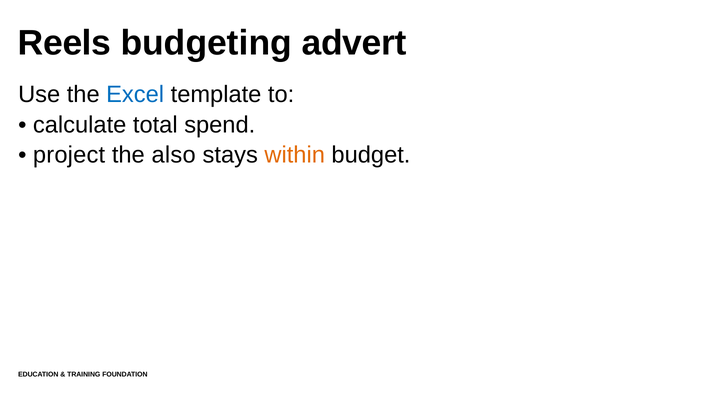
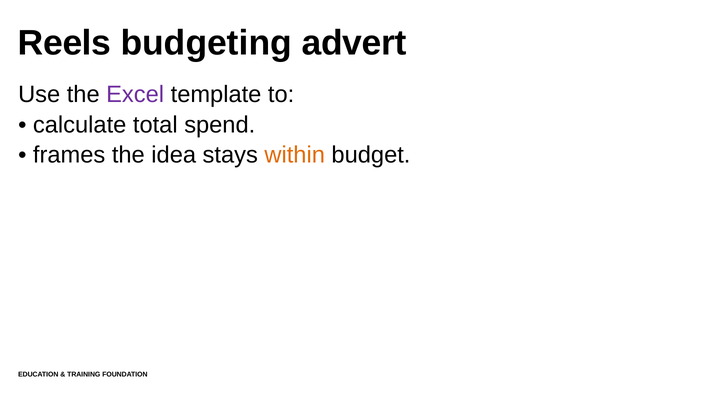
Excel colour: blue -> purple (135, 94)
project: project -> frames (69, 155)
also: also -> idea (174, 155)
